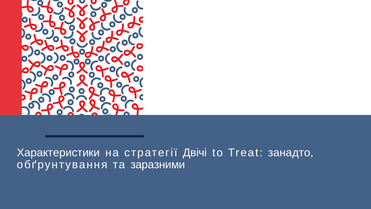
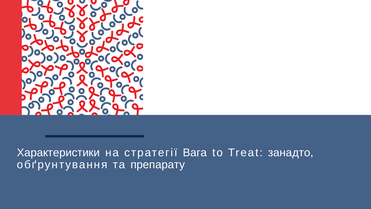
Двічі: Двічі -> Вага (195, 152)
заразними: заразними -> препарату (158, 164)
